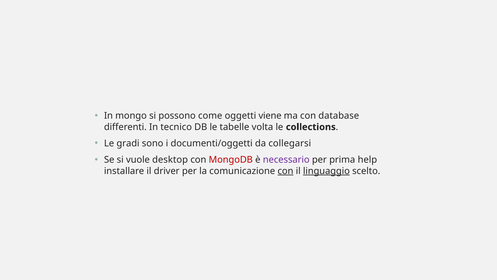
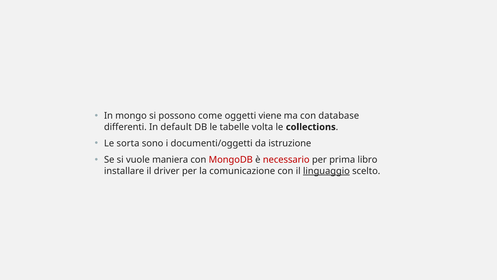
tecnico: tecnico -> default (176, 127)
gradi: gradi -> sorta (128, 143)
collegarsi: collegarsi -> istruzione (290, 143)
desktop: desktop -> maniera (170, 160)
necessario colour: purple -> red (286, 160)
help: help -> libro (367, 160)
con underline: present -> none (285, 171)
